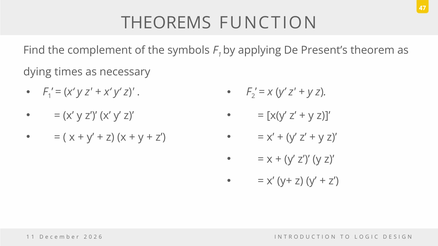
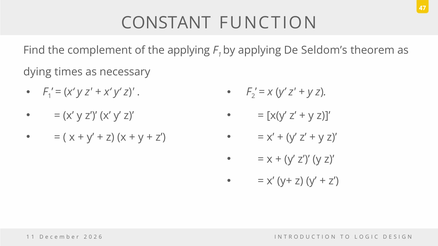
THEOREMS: THEOREMS -> CONSTANT (166, 23)
the symbols: symbols -> applying (189, 50)
Present’s: Present’s -> Seldom’s (324, 50)
